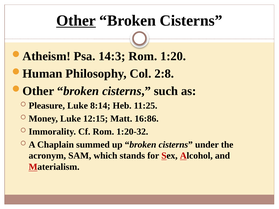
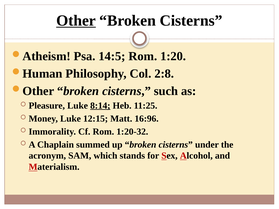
14:3: 14:3 -> 14:5 (112, 56)
8:14 underline: none -> present (100, 106)
16:86: 16:86 -> 16:96 (147, 119)
